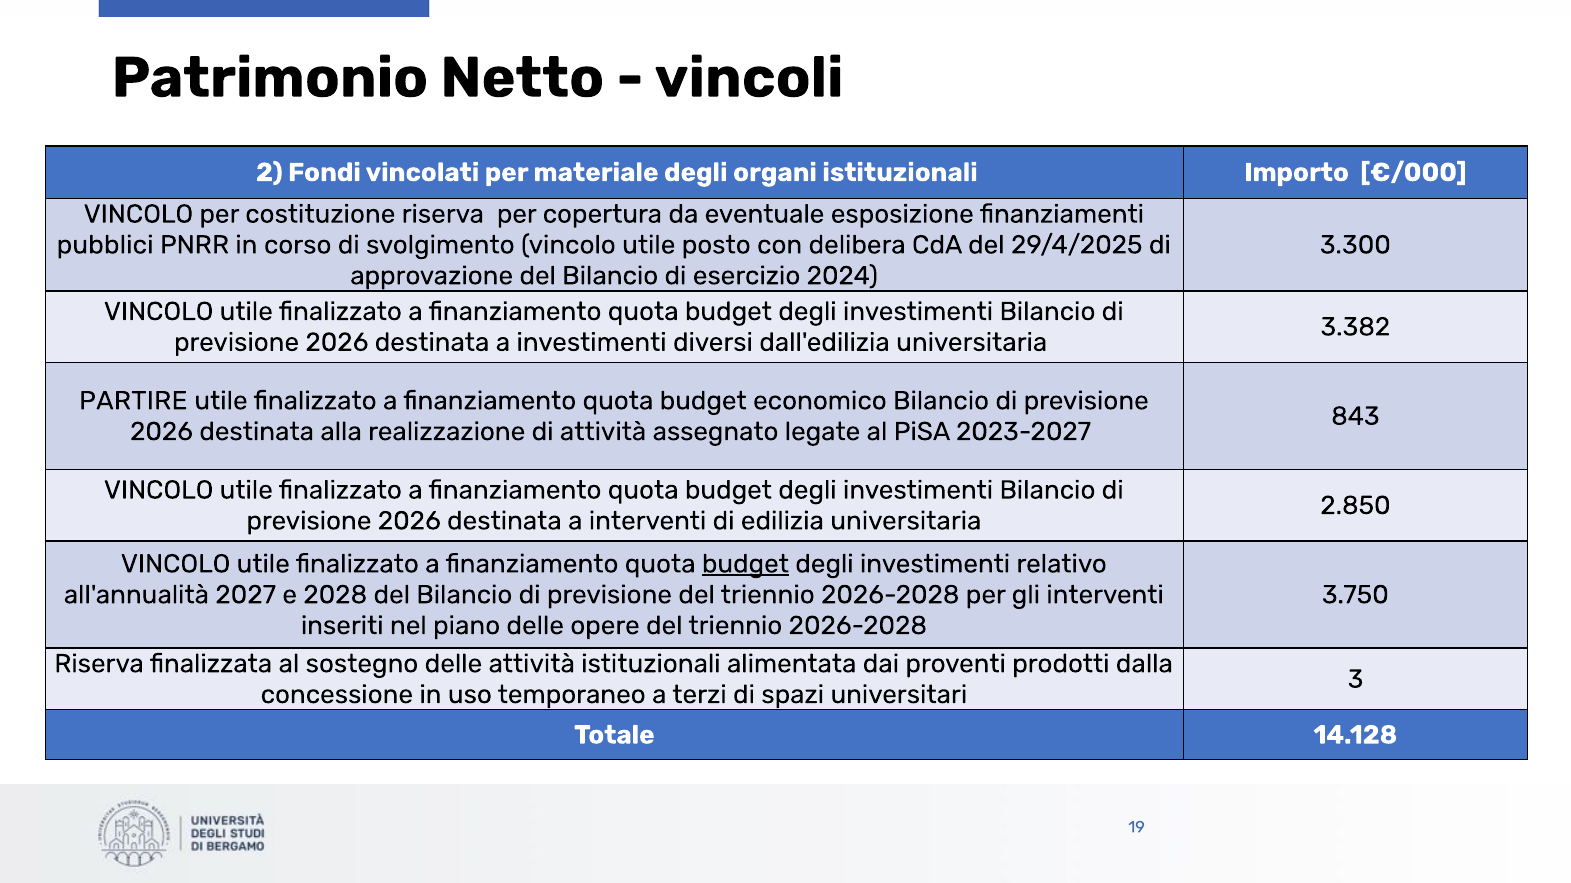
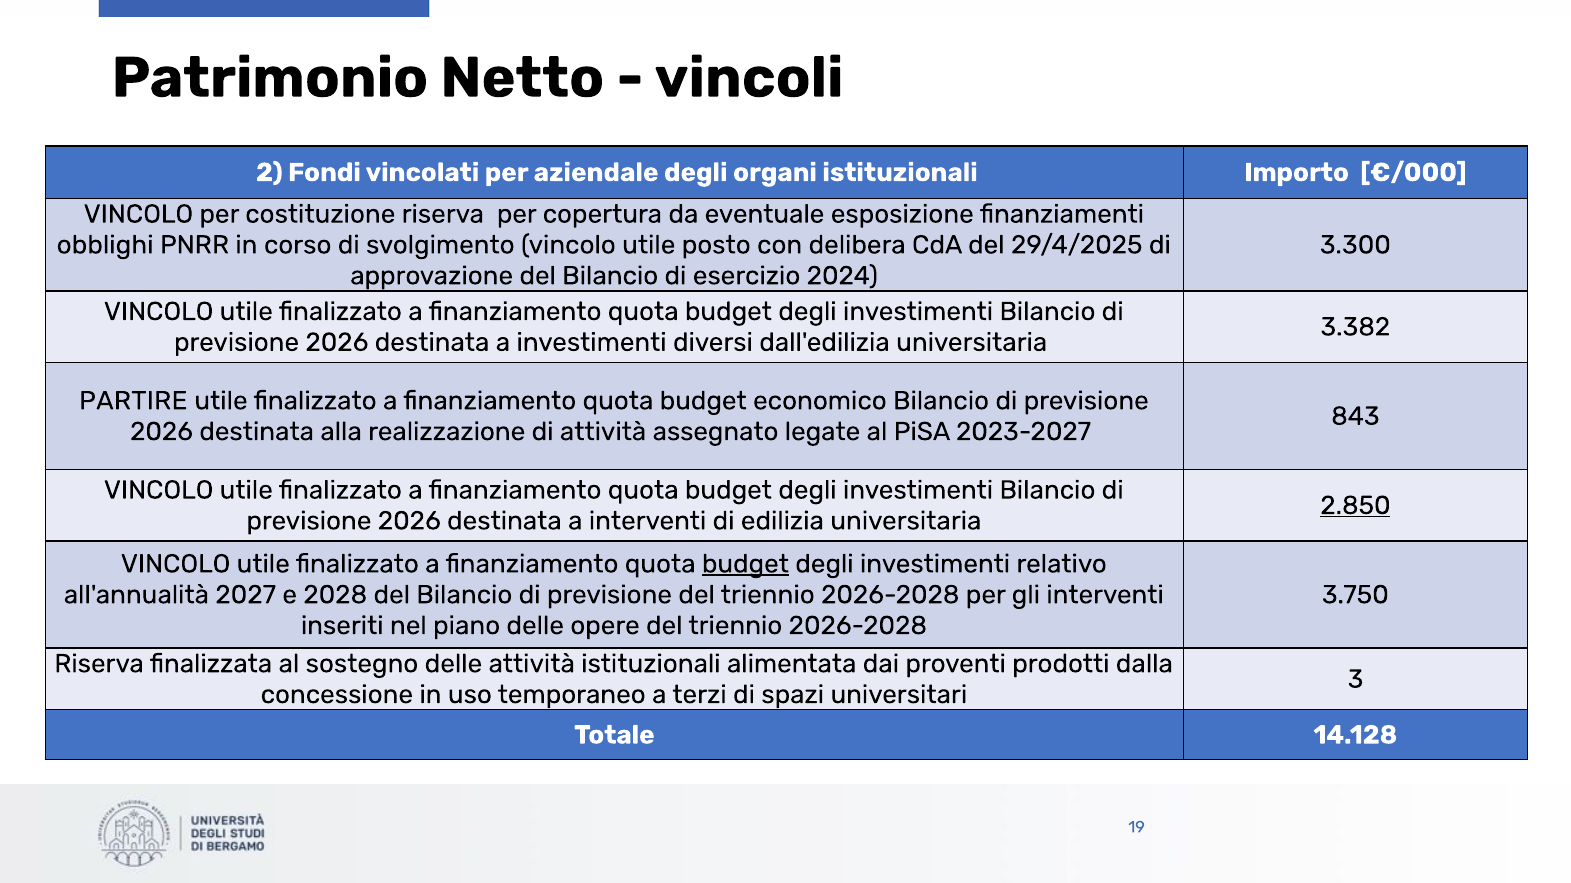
materiale: materiale -> aziendale (596, 173)
pubblici: pubblici -> obblighi (105, 245)
2.850 underline: none -> present (1355, 506)
